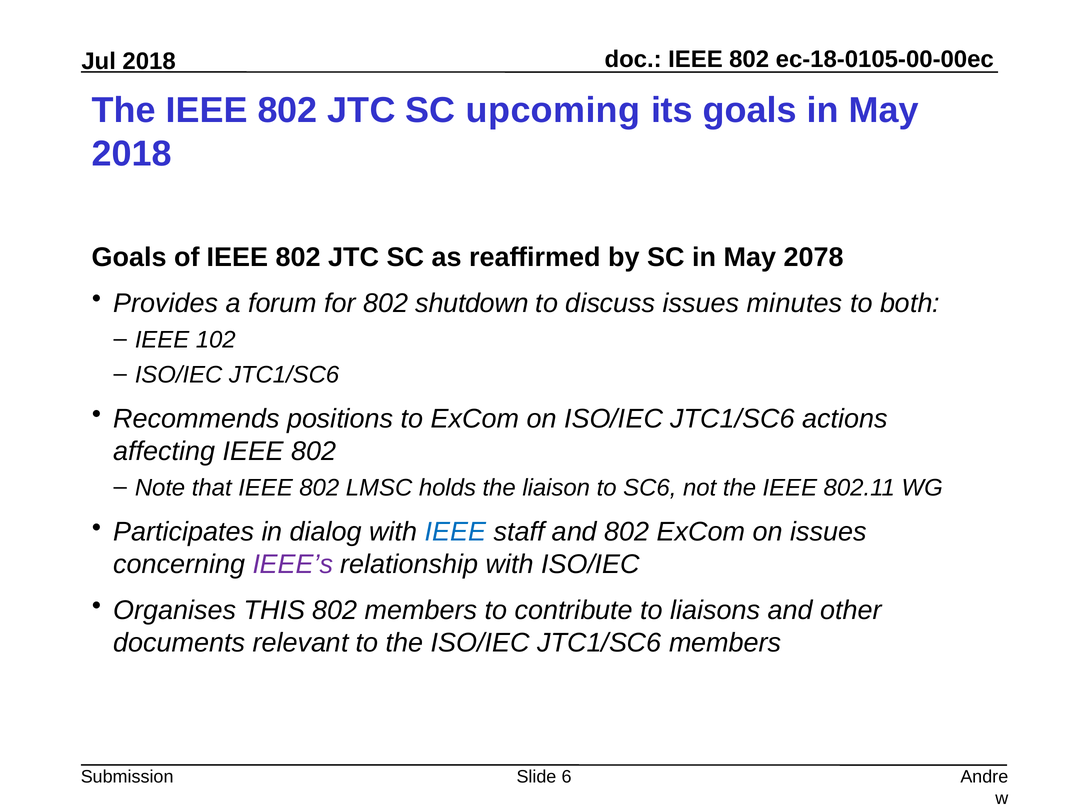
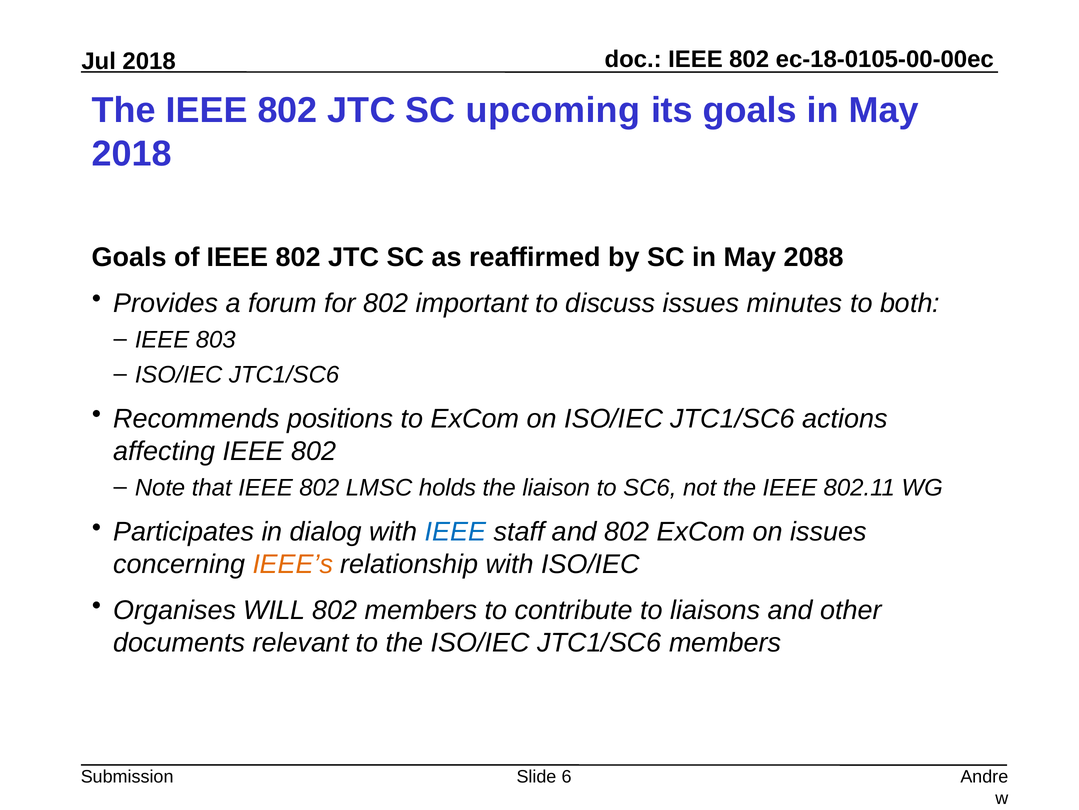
2078: 2078 -> 2088 (814, 257)
shutdown: shutdown -> important (472, 303)
102: 102 -> 803 (216, 339)
IEEE’s colour: purple -> orange (293, 564)
THIS: THIS -> WILL (274, 610)
